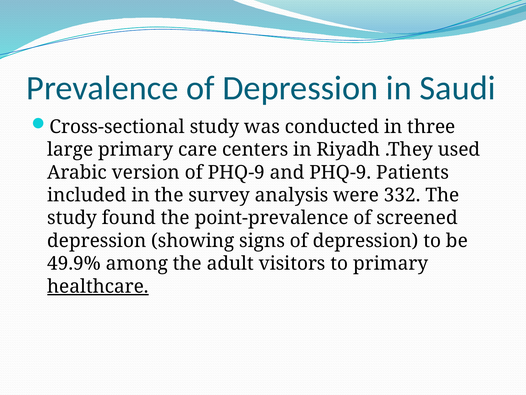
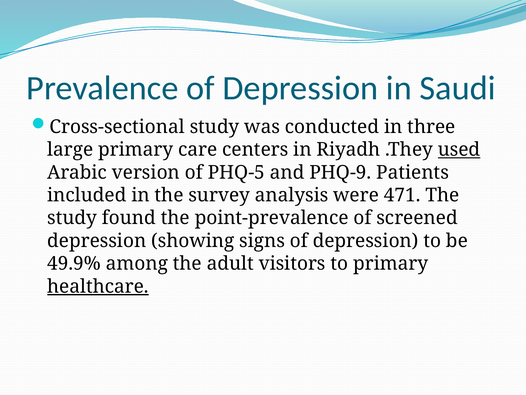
used underline: none -> present (459, 149)
of PHQ-9: PHQ-9 -> PHQ-5 (236, 172)
332: 332 -> 471 (402, 195)
